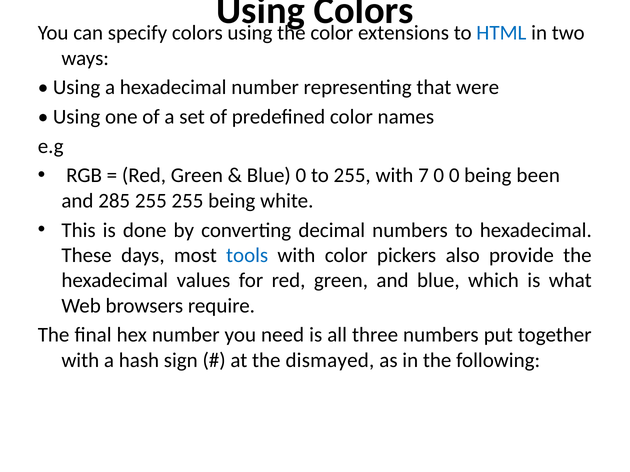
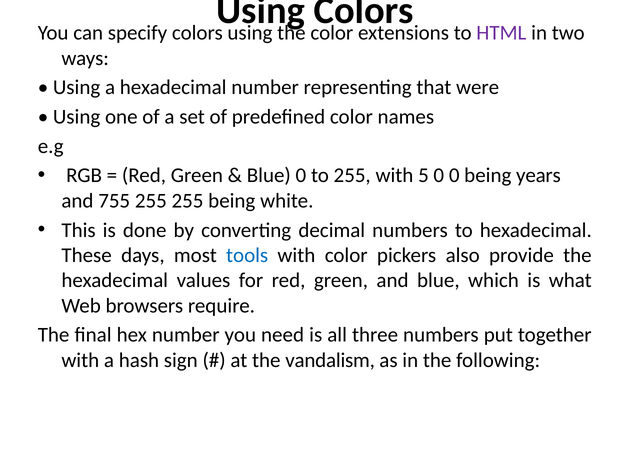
HTML colour: blue -> purple (501, 33)
7: 7 -> 5 (423, 176)
been: been -> years (538, 176)
285: 285 -> 755 (114, 201)
dismayed: dismayed -> vandalism (330, 361)
